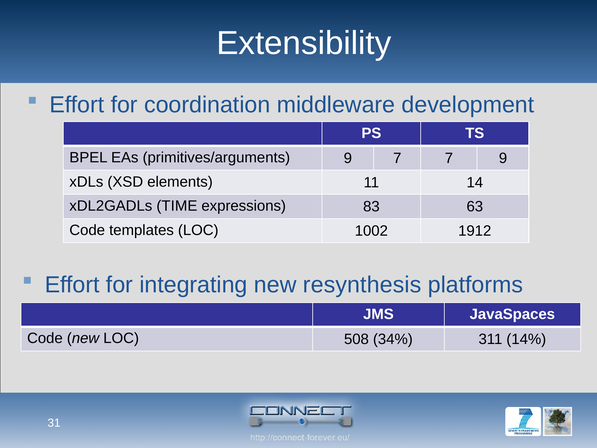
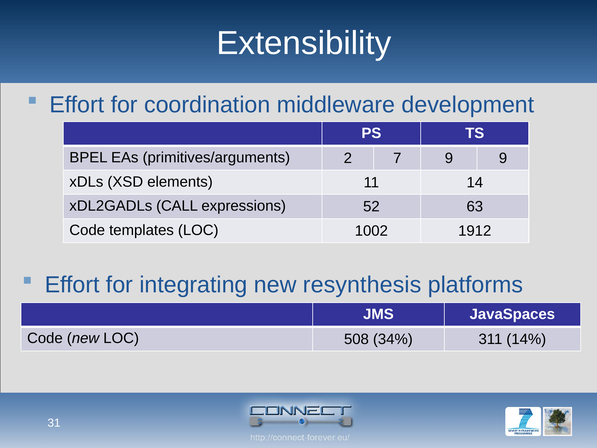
primitives/arguments 9: 9 -> 2 (348, 158)
7 7: 7 -> 9 (449, 158)
TIME: TIME -> CALL (177, 206)
83: 83 -> 52 (371, 207)
